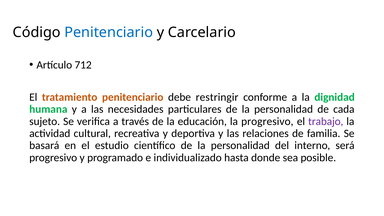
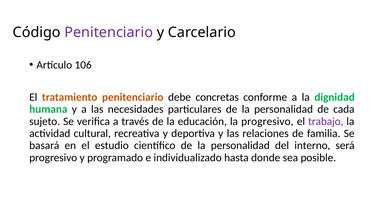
Penitenciario colour: blue -> purple (109, 32)
712: 712 -> 106 (83, 65)
restringir: restringir -> concretas (217, 97)
